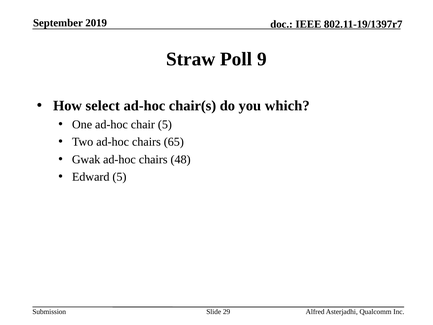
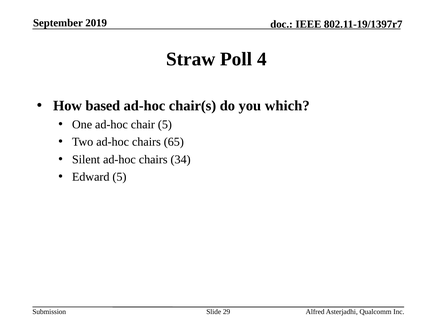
9: 9 -> 4 (262, 59)
select: select -> based (103, 106)
Gwak: Gwak -> Silent (86, 159)
48: 48 -> 34 (181, 159)
